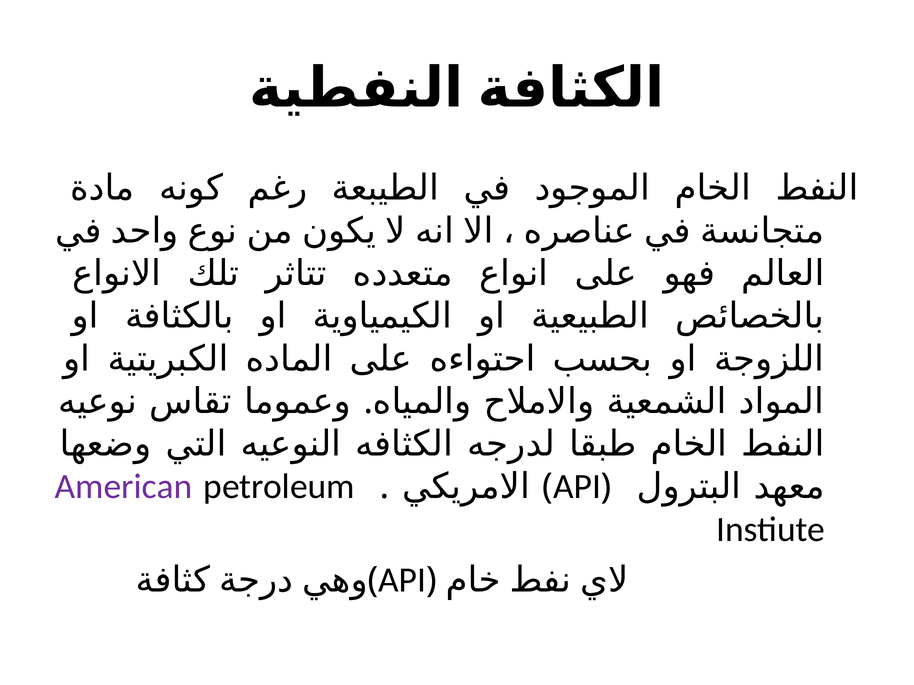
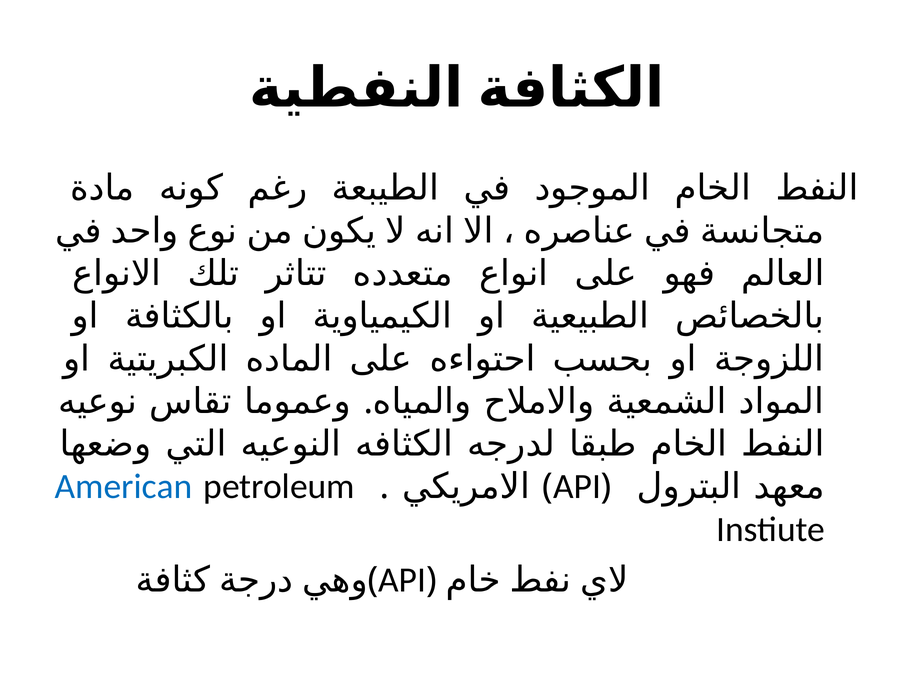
American colour: purple -> blue (124, 487)
